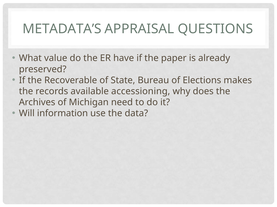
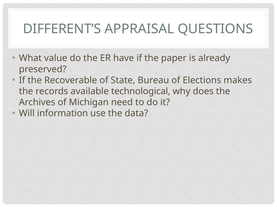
METADATA’S: METADATA’S -> DIFFERENT’S (62, 29)
accessioning: accessioning -> technological (141, 92)
